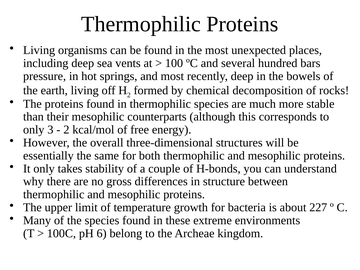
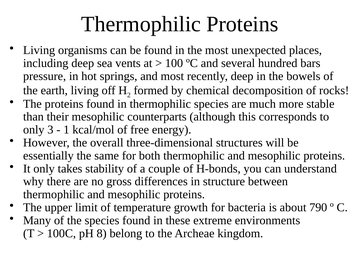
2: 2 -> 1 (66, 130)
227: 227 -> 790 (318, 207)
6: 6 -> 8 (102, 233)
